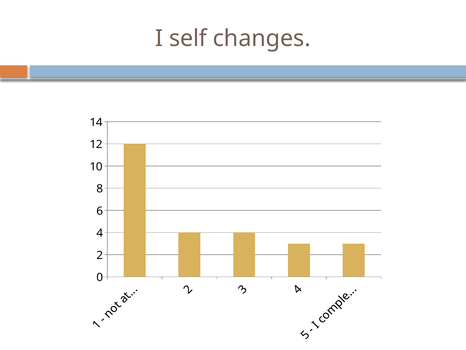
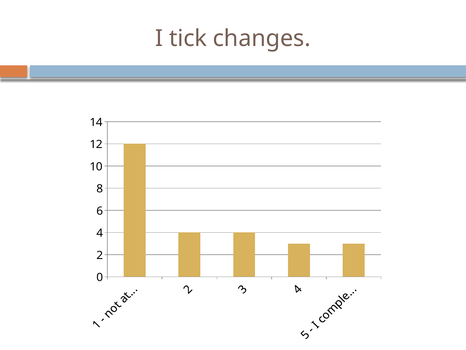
self: self -> tick (188, 39)
